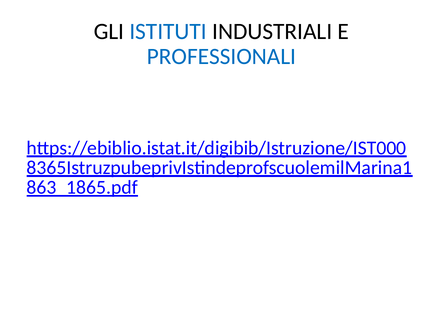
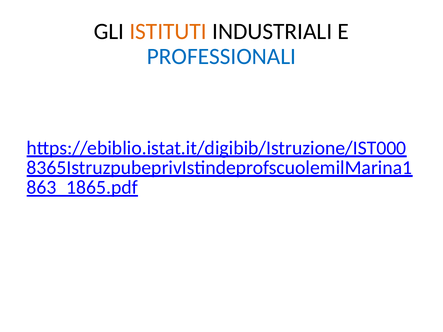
ISTITUTI colour: blue -> orange (168, 31)
